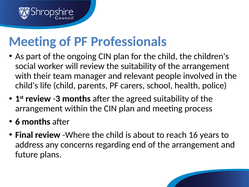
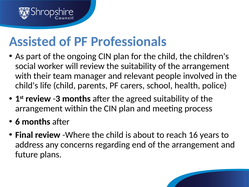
Meeting: Meeting -> Assisted (33, 41)
